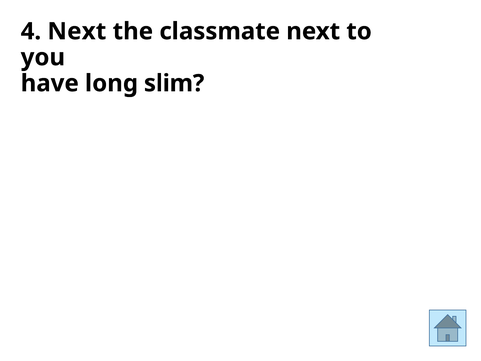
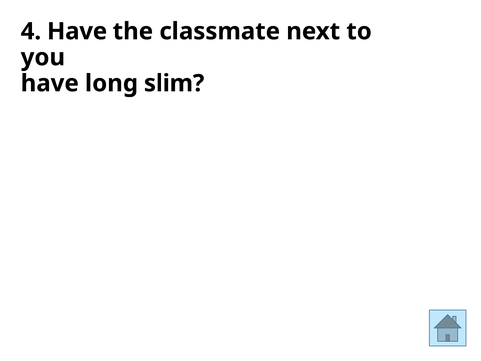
4 Next: Next -> Have (77, 31)
